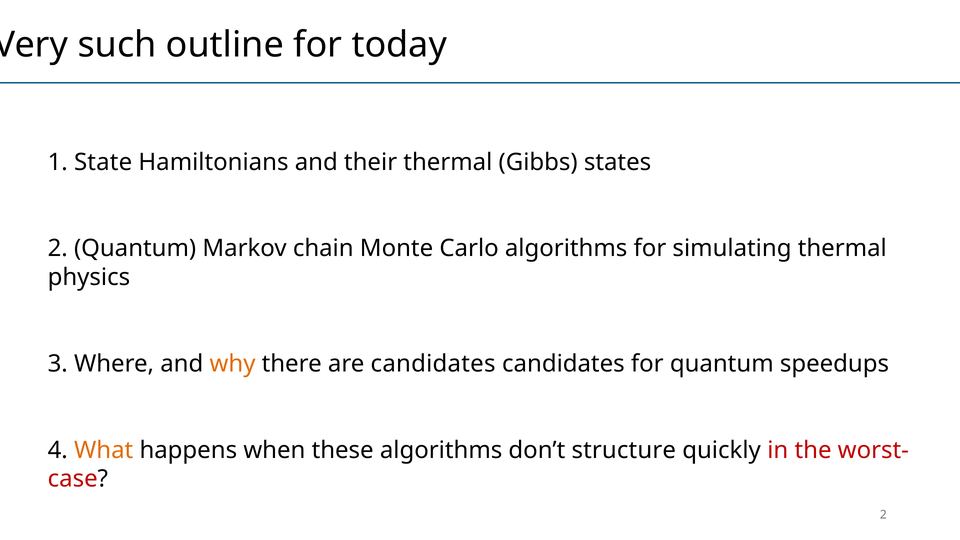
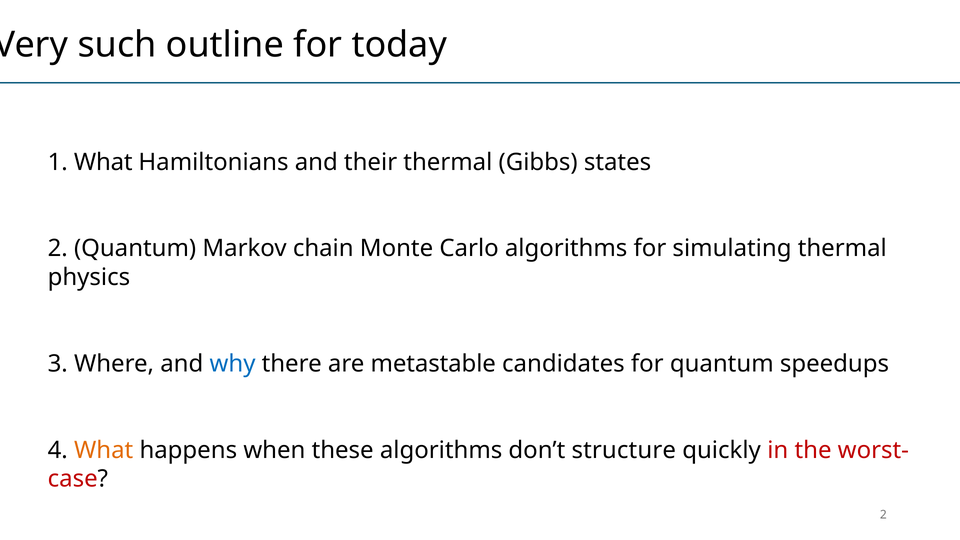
1 State: State -> What (103, 162)
why colour: orange -> blue (233, 364)
are candidates: candidates -> metastable (433, 364)
